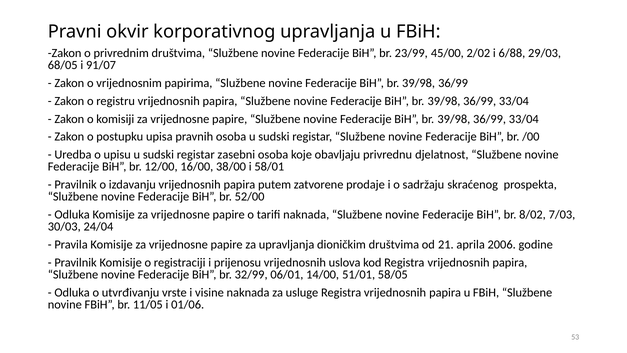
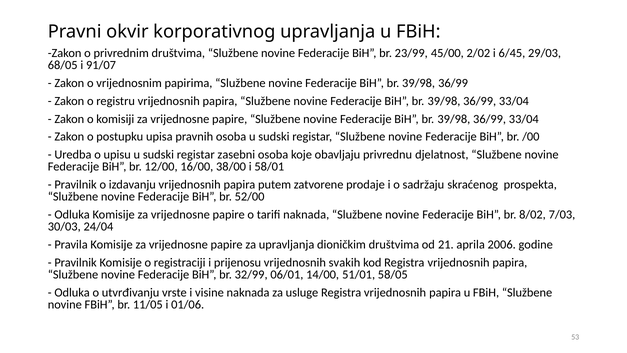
6/88: 6/88 -> 6/45 (512, 53)
uslova: uslova -> svakih (345, 263)
